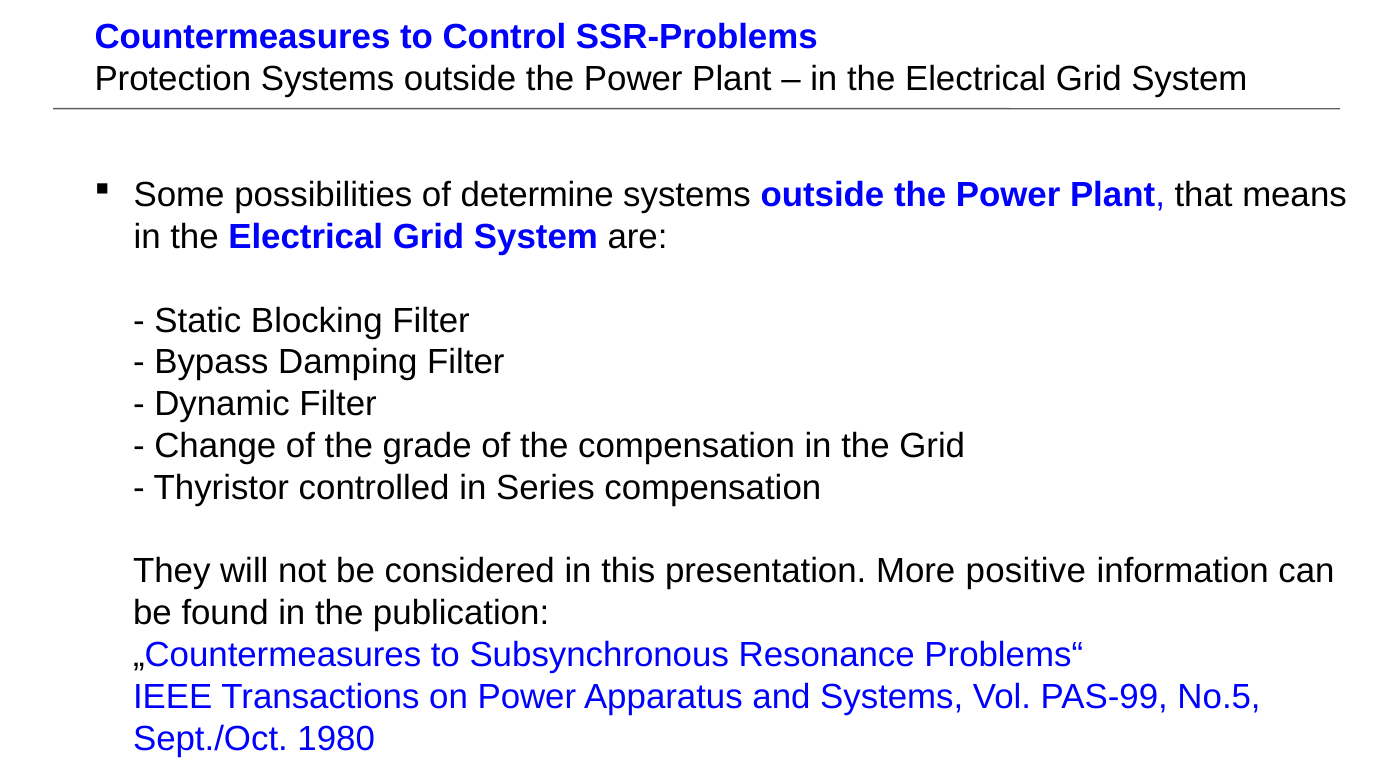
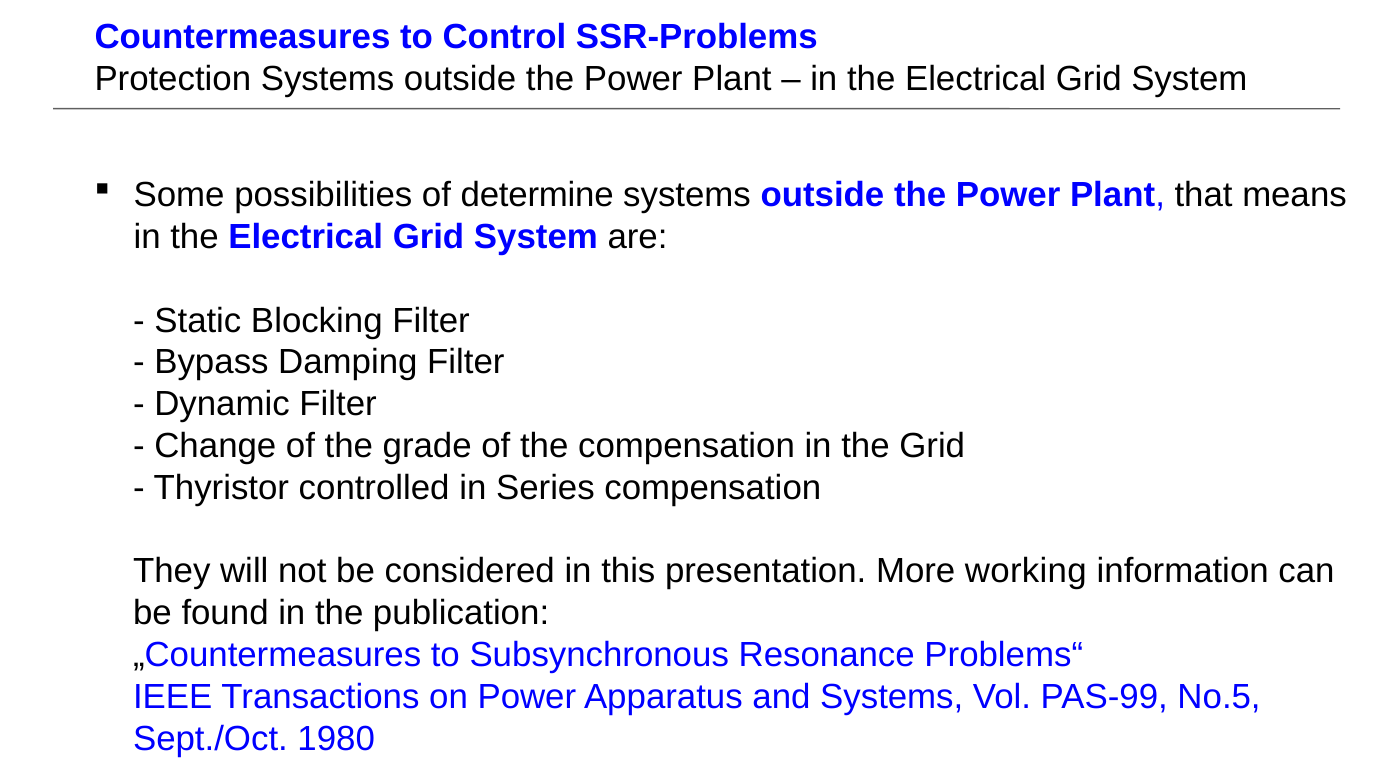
positive: positive -> working (1026, 571)
